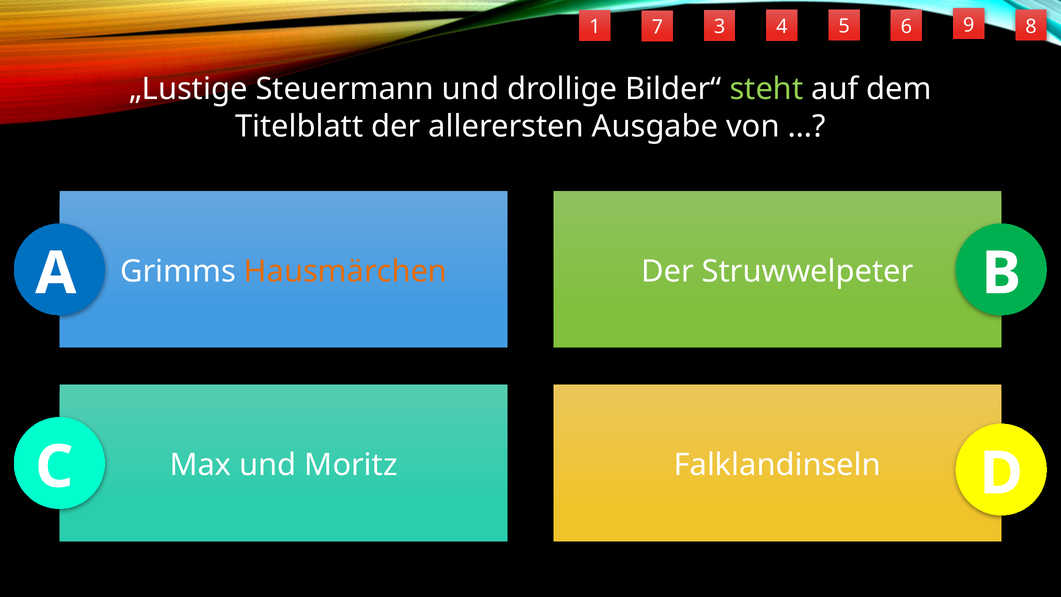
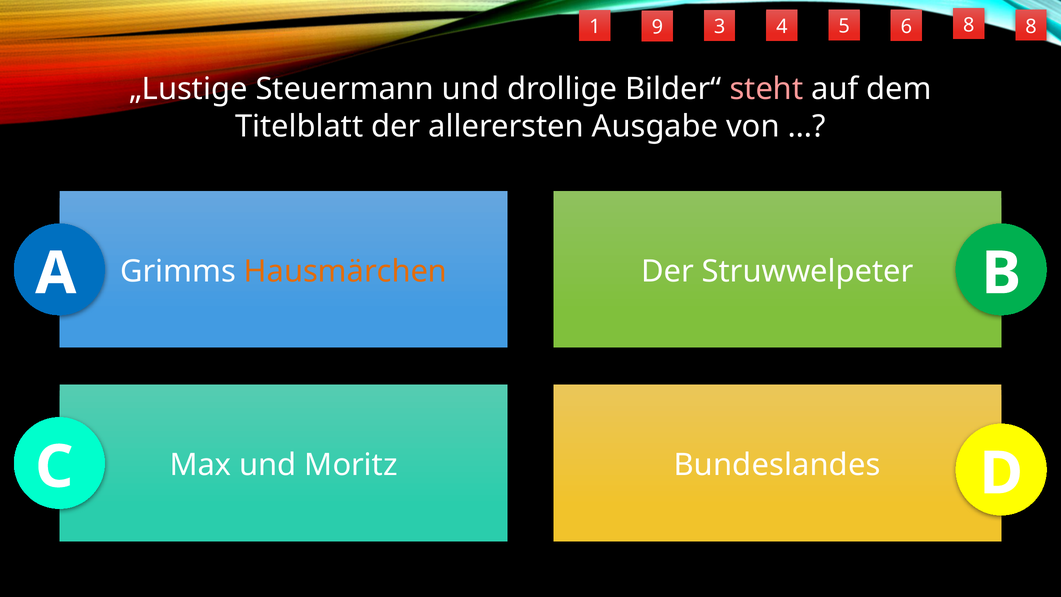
6 9: 9 -> 8 (969, 25)
7: 7 -> 9 (657, 27)
steht colour: light green -> pink (766, 89)
Falklandinseln: Falklandinseln -> Bundeslandes (777, 465)
